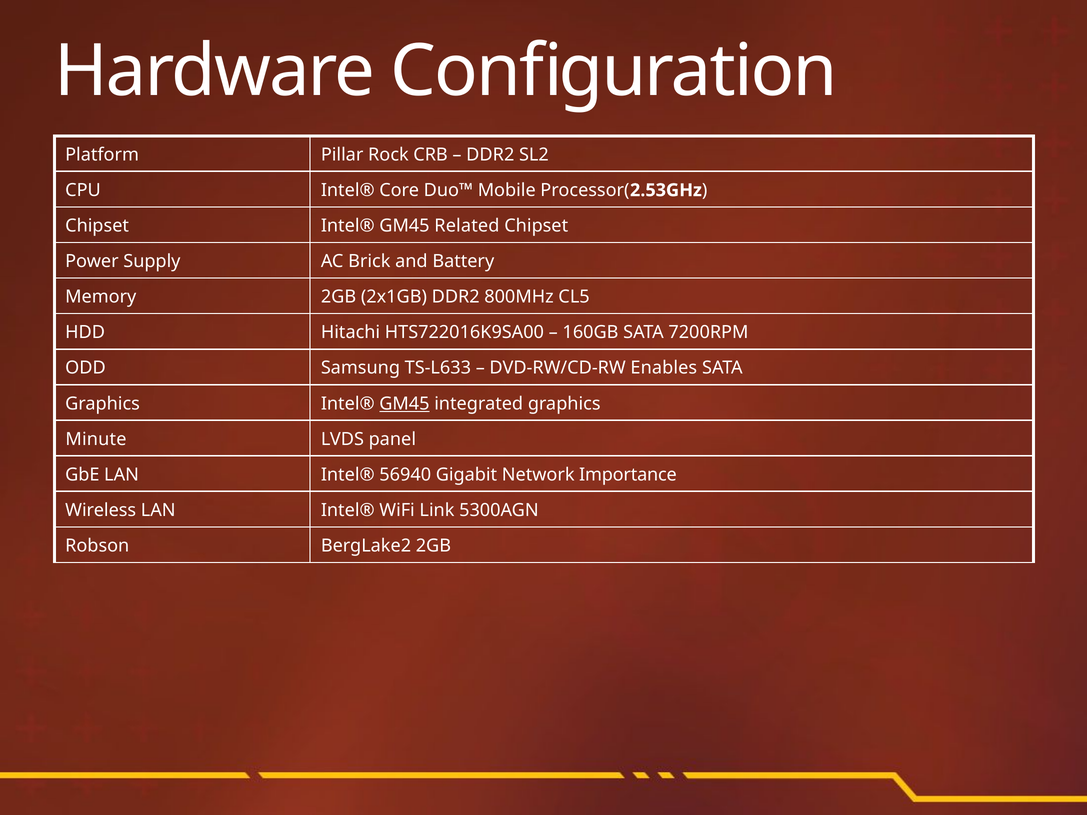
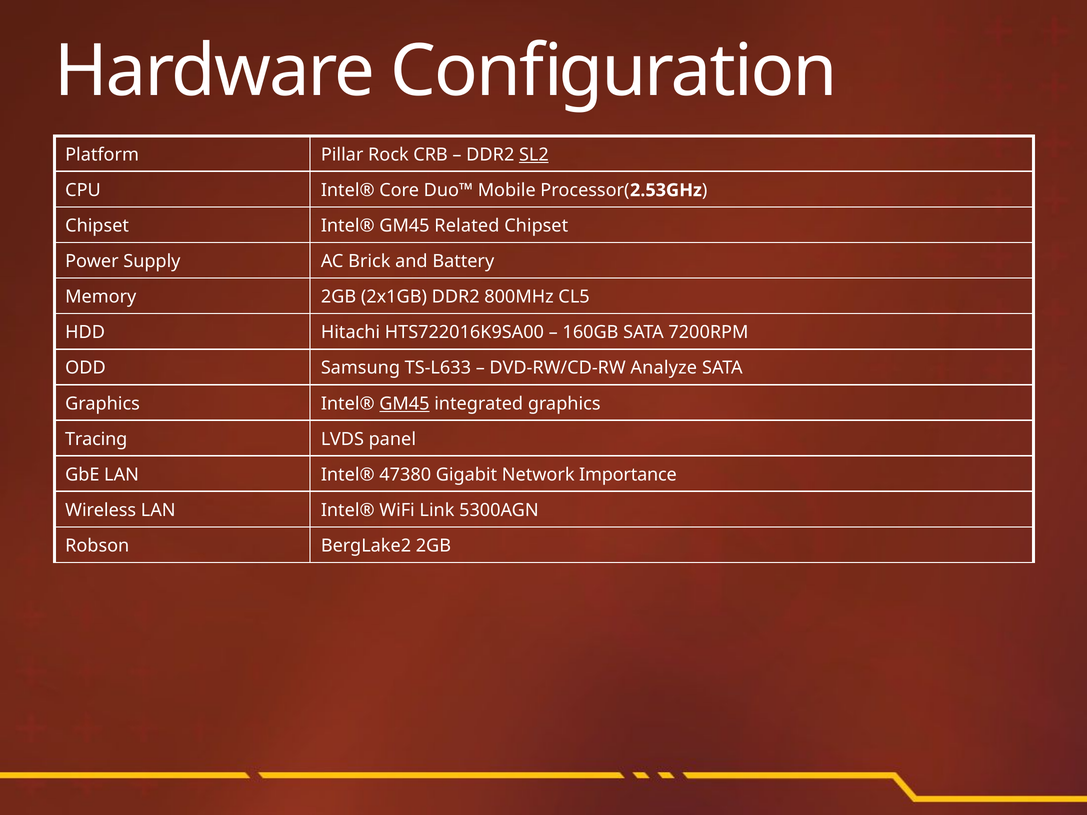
SL2 underline: none -> present (534, 155)
Enables: Enables -> Analyze (664, 368)
Minute: Minute -> Tracing (96, 439)
56940: 56940 -> 47380 (405, 475)
